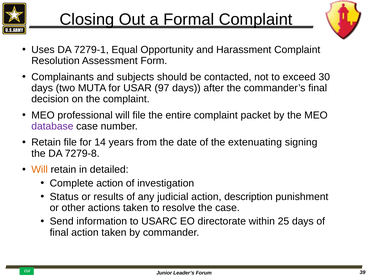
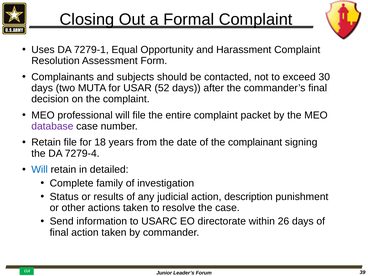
97: 97 -> 52 (162, 88)
14: 14 -> 18 (100, 142)
extenuating: extenuating -> complainant (255, 142)
7279-8: 7279-8 -> 7279-4 (82, 153)
Will colour: orange -> blue (40, 170)
Complete action: action -> family (110, 183)
25: 25 -> 26 (283, 221)
